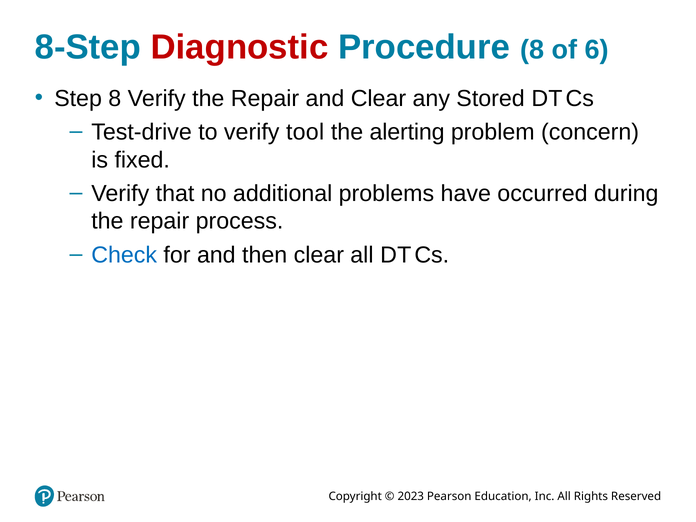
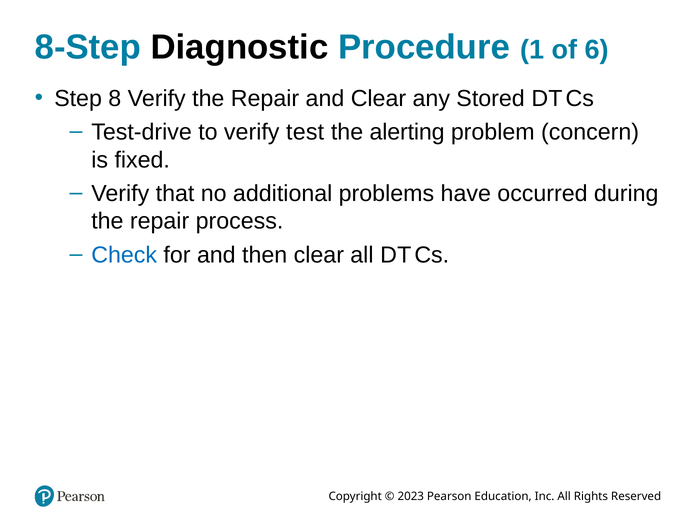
Diagnostic colour: red -> black (240, 47)
Procedure 8: 8 -> 1 (532, 50)
tool: tool -> test (305, 132)
